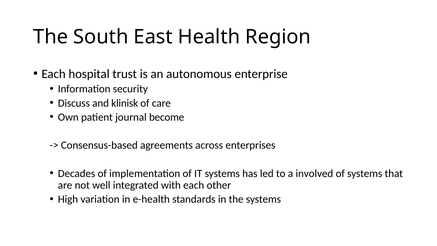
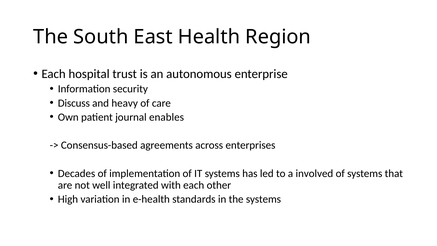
klinisk: klinisk -> heavy (125, 103)
become: become -> enables (167, 117)
